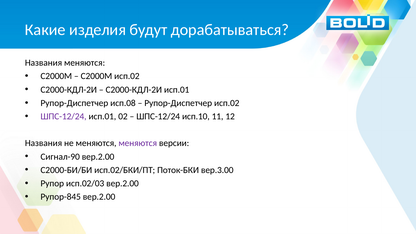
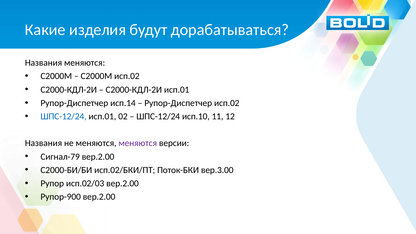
исп.08: исп.08 -> исп.14 (123, 103)
ШПС-12/24 colour: purple -> blue (64, 116)
Сигнал-90: Сигнал-90 -> Сигнал-79 (60, 157)
Рупор-845: Рупор-845 -> Рупор-900 (61, 197)
